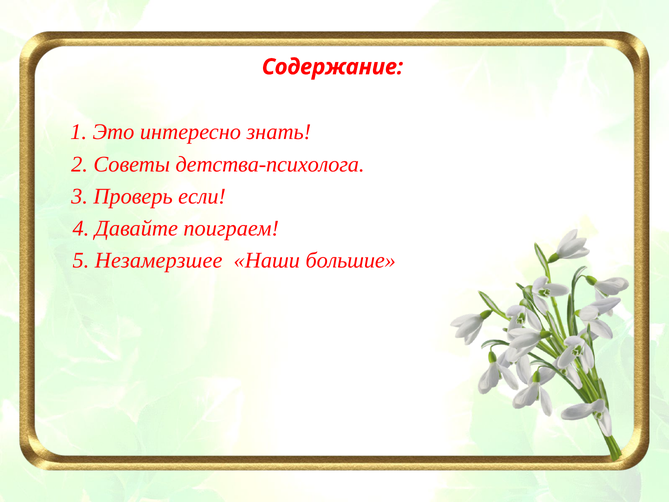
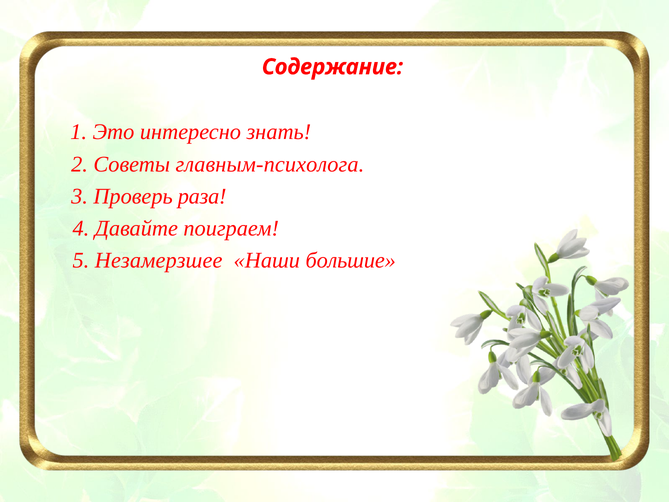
детства-психолога: детства-психолога -> главным-психолога (270, 164)
если: если -> раза (202, 196)
